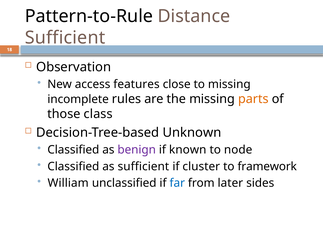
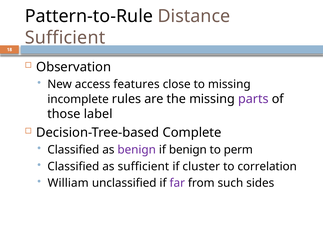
parts colour: orange -> purple (253, 99)
class: class -> label (98, 114)
Unknown: Unknown -> Complete (192, 132)
if known: known -> benign (188, 149)
node: node -> perm (238, 149)
framework: framework -> correlation (267, 166)
far colour: blue -> purple (177, 182)
later: later -> such (230, 182)
